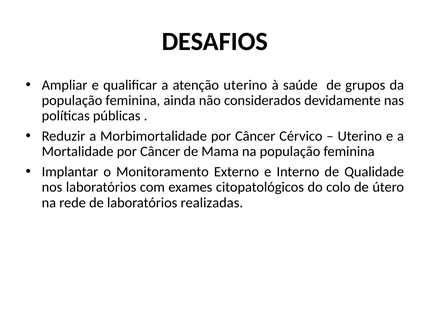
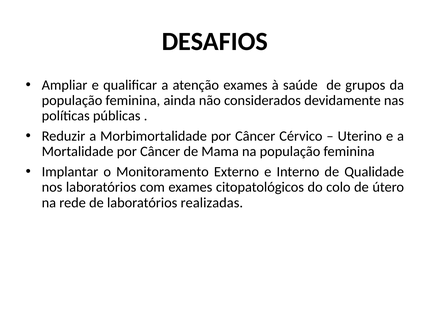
atenção uterino: uterino -> exames (245, 85)
